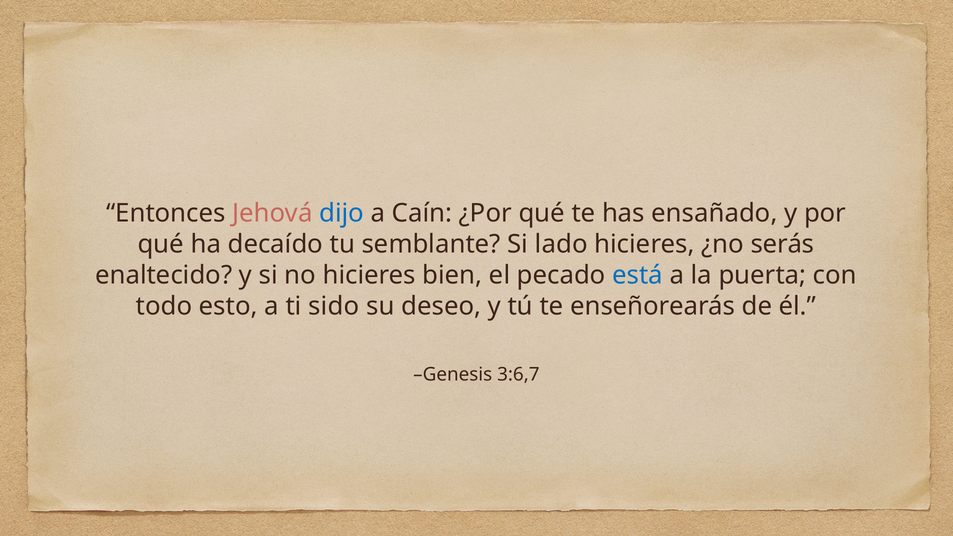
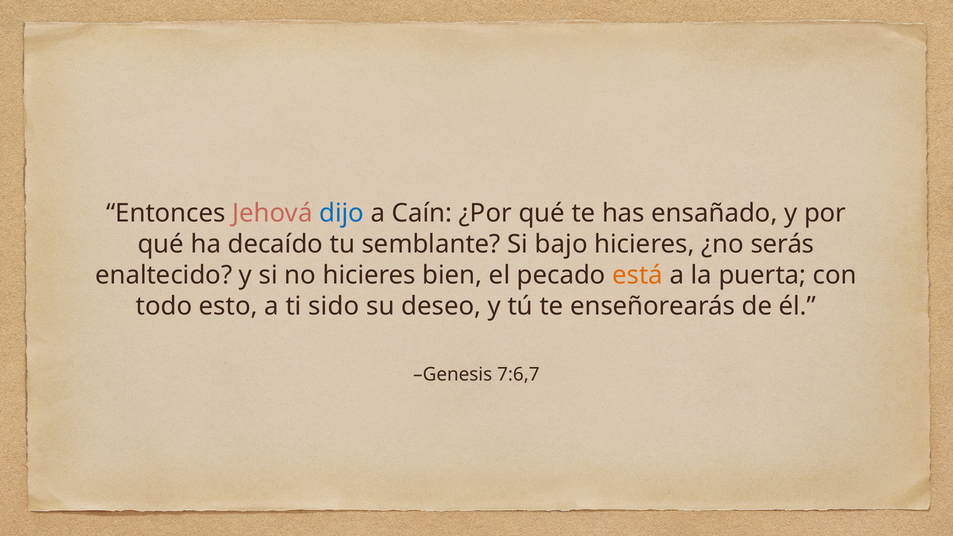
lado: lado -> bajo (561, 244)
está colour: blue -> orange (638, 275)
3:6,7: 3:6,7 -> 7:6,7 (518, 375)
